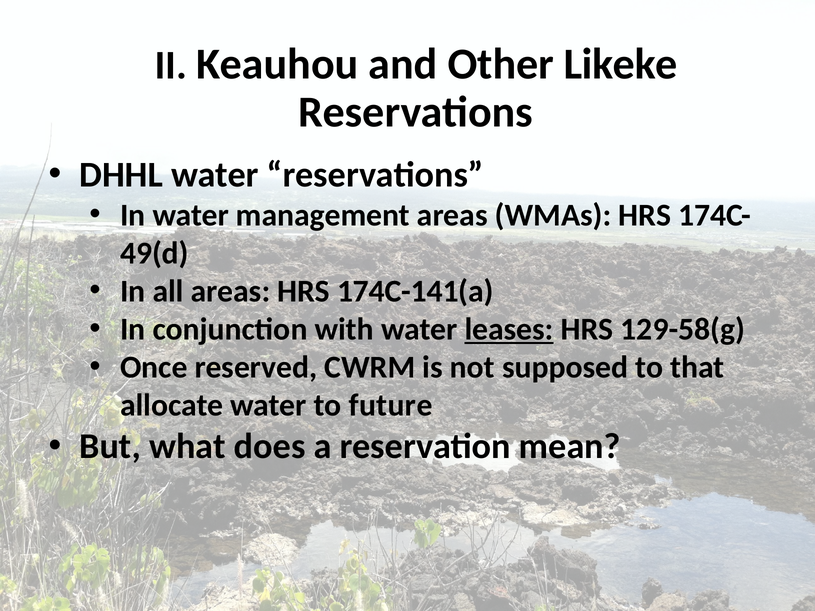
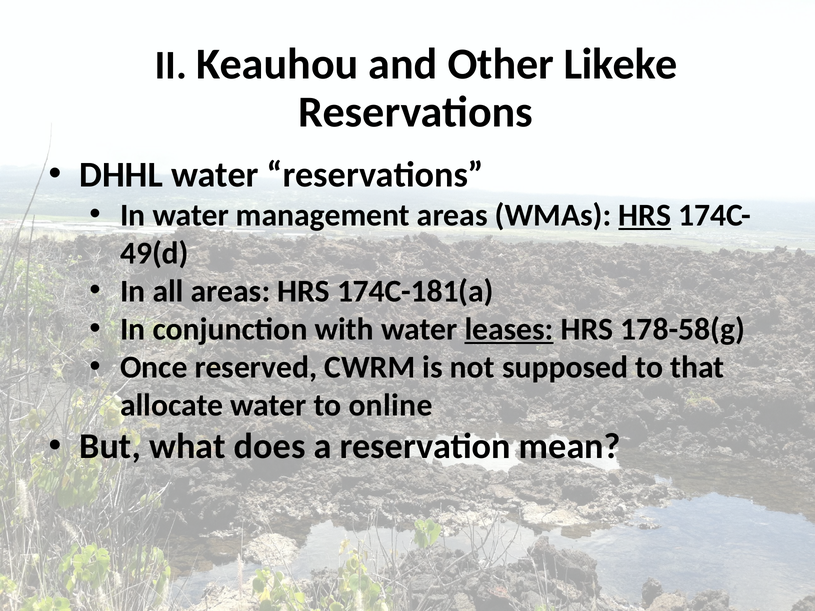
HRS underline: none -> present (645, 215)
174C-141(a: 174C-141(a -> 174C-181(a (415, 291)
129-58(g: 129-58(g -> 178-58(g (683, 329)
future: future -> online (391, 406)
